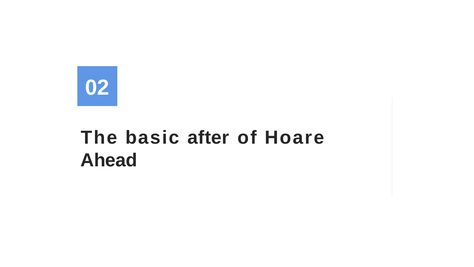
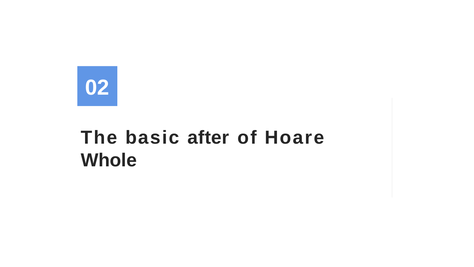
Ahead: Ahead -> Whole (109, 160)
